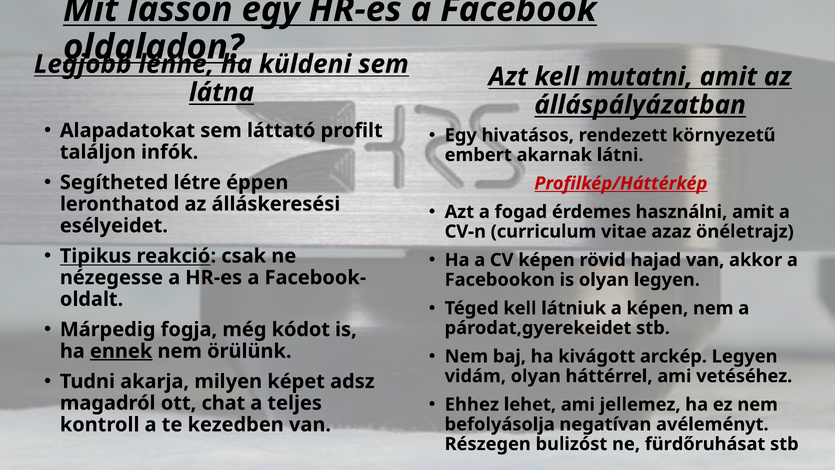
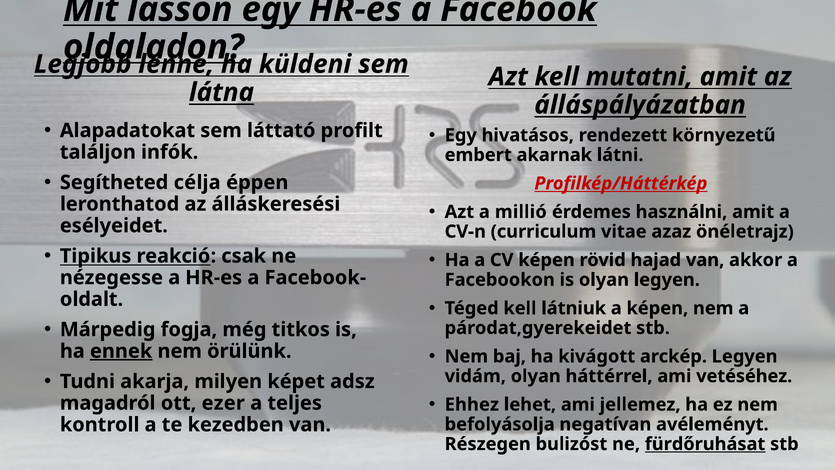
létre: létre -> célja (197, 182)
fogad: fogad -> millió (521, 212)
kódot: kódot -> titkos (301, 329)
chat: chat -> ezer (223, 403)
fürdőruhásat underline: none -> present (705, 444)
